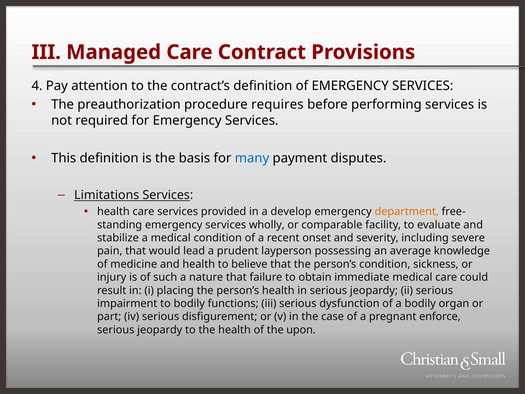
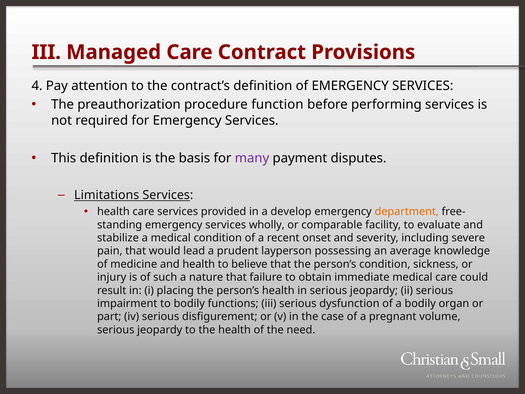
requires: requires -> function (277, 105)
many colour: blue -> purple (252, 158)
enforce: enforce -> volume (440, 316)
upon: upon -> need (301, 330)
